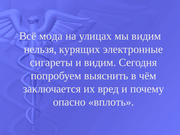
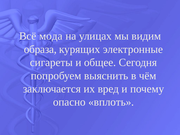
нельзя: нельзя -> образа (40, 49)
и видим: видим -> общее (100, 62)
